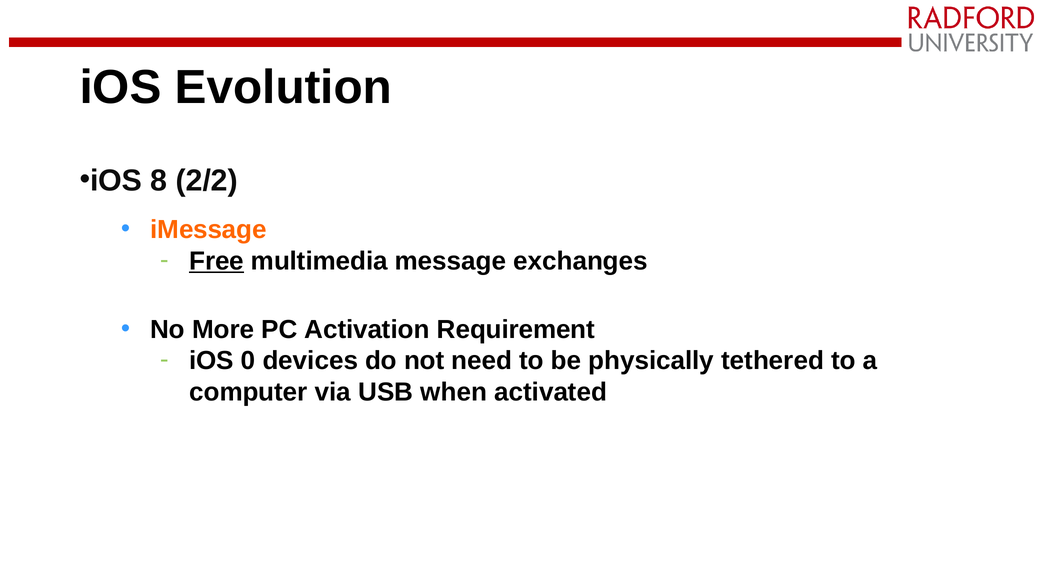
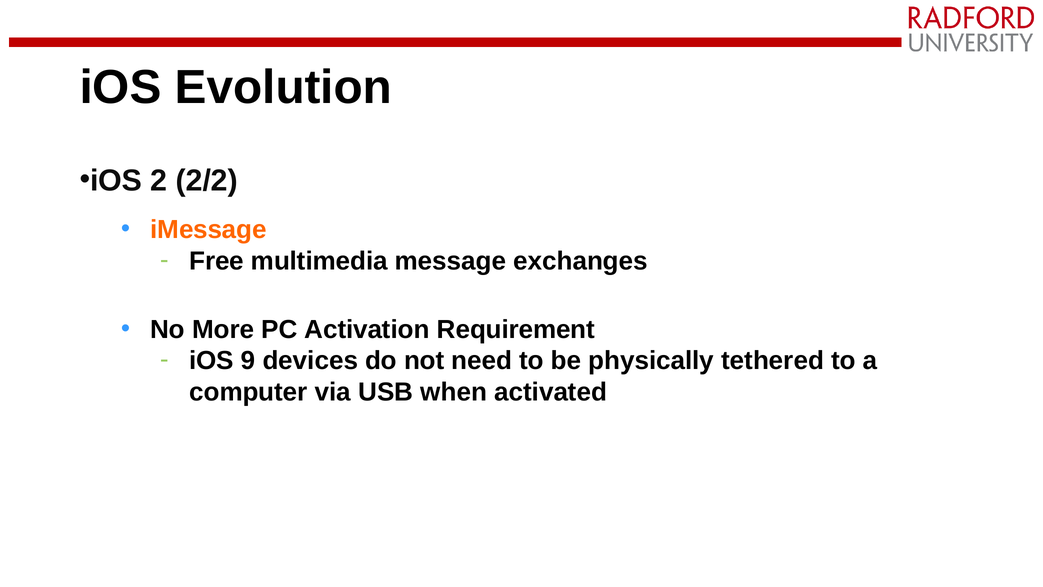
8: 8 -> 2 (159, 180)
Free underline: present -> none (217, 261)
0: 0 -> 9 (248, 361)
